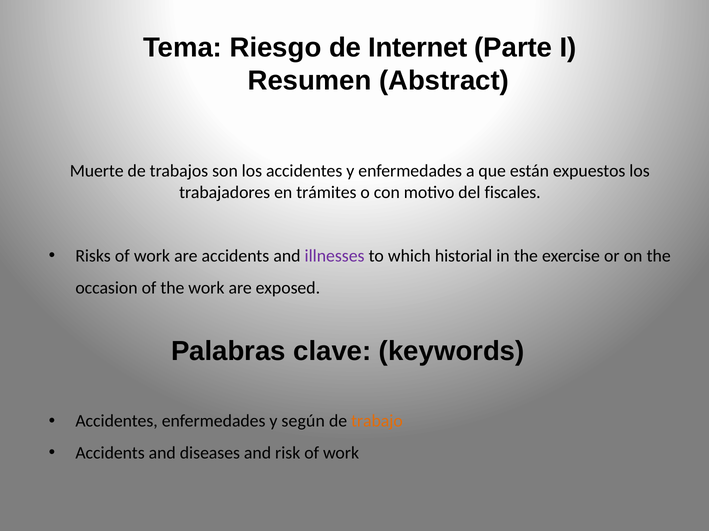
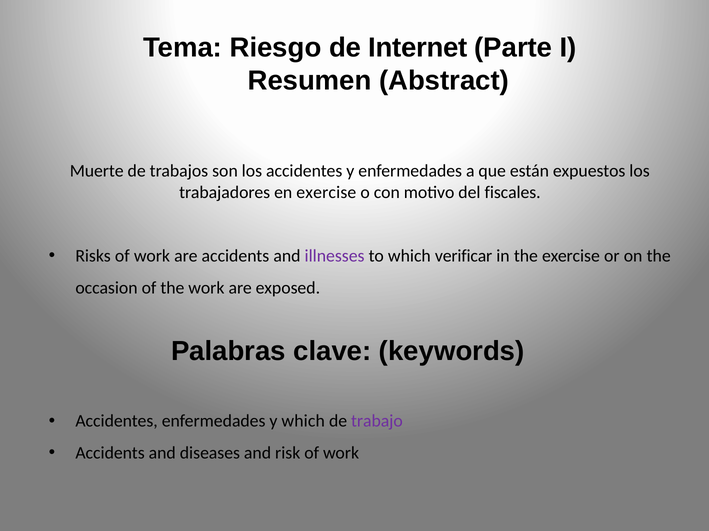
en trámites: trámites -> exercise (326, 192)
historial: historial -> verificar (464, 256)
y según: según -> which (303, 422)
trabajo colour: orange -> purple (377, 422)
